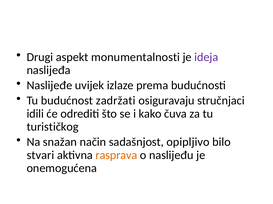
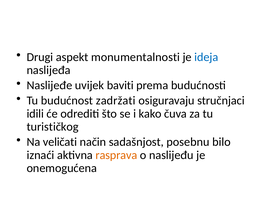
ideja colour: purple -> blue (206, 57)
izlaze: izlaze -> baviti (120, 86)
snažan: snažan -> veličati (60, 142)
opipljivo: opipljivo -> posebnu (188, 142)
stvari: stvari -> iznaći (40, 156)
